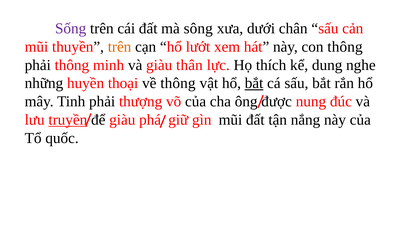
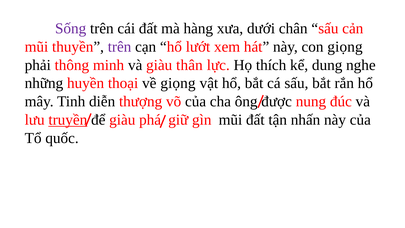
sông: sông -> hàng (198, 29)
trên colour: orange -> purple (120, 47)
con thông: thông -> giọng (345, 47)
về thông: thông -> giọng (178, 83)
bắt underline: present -> none (254, 83)
Tinh phải: phải -> diễn (102, 101)
nắng: nắng -> nhấn (306, 120)
